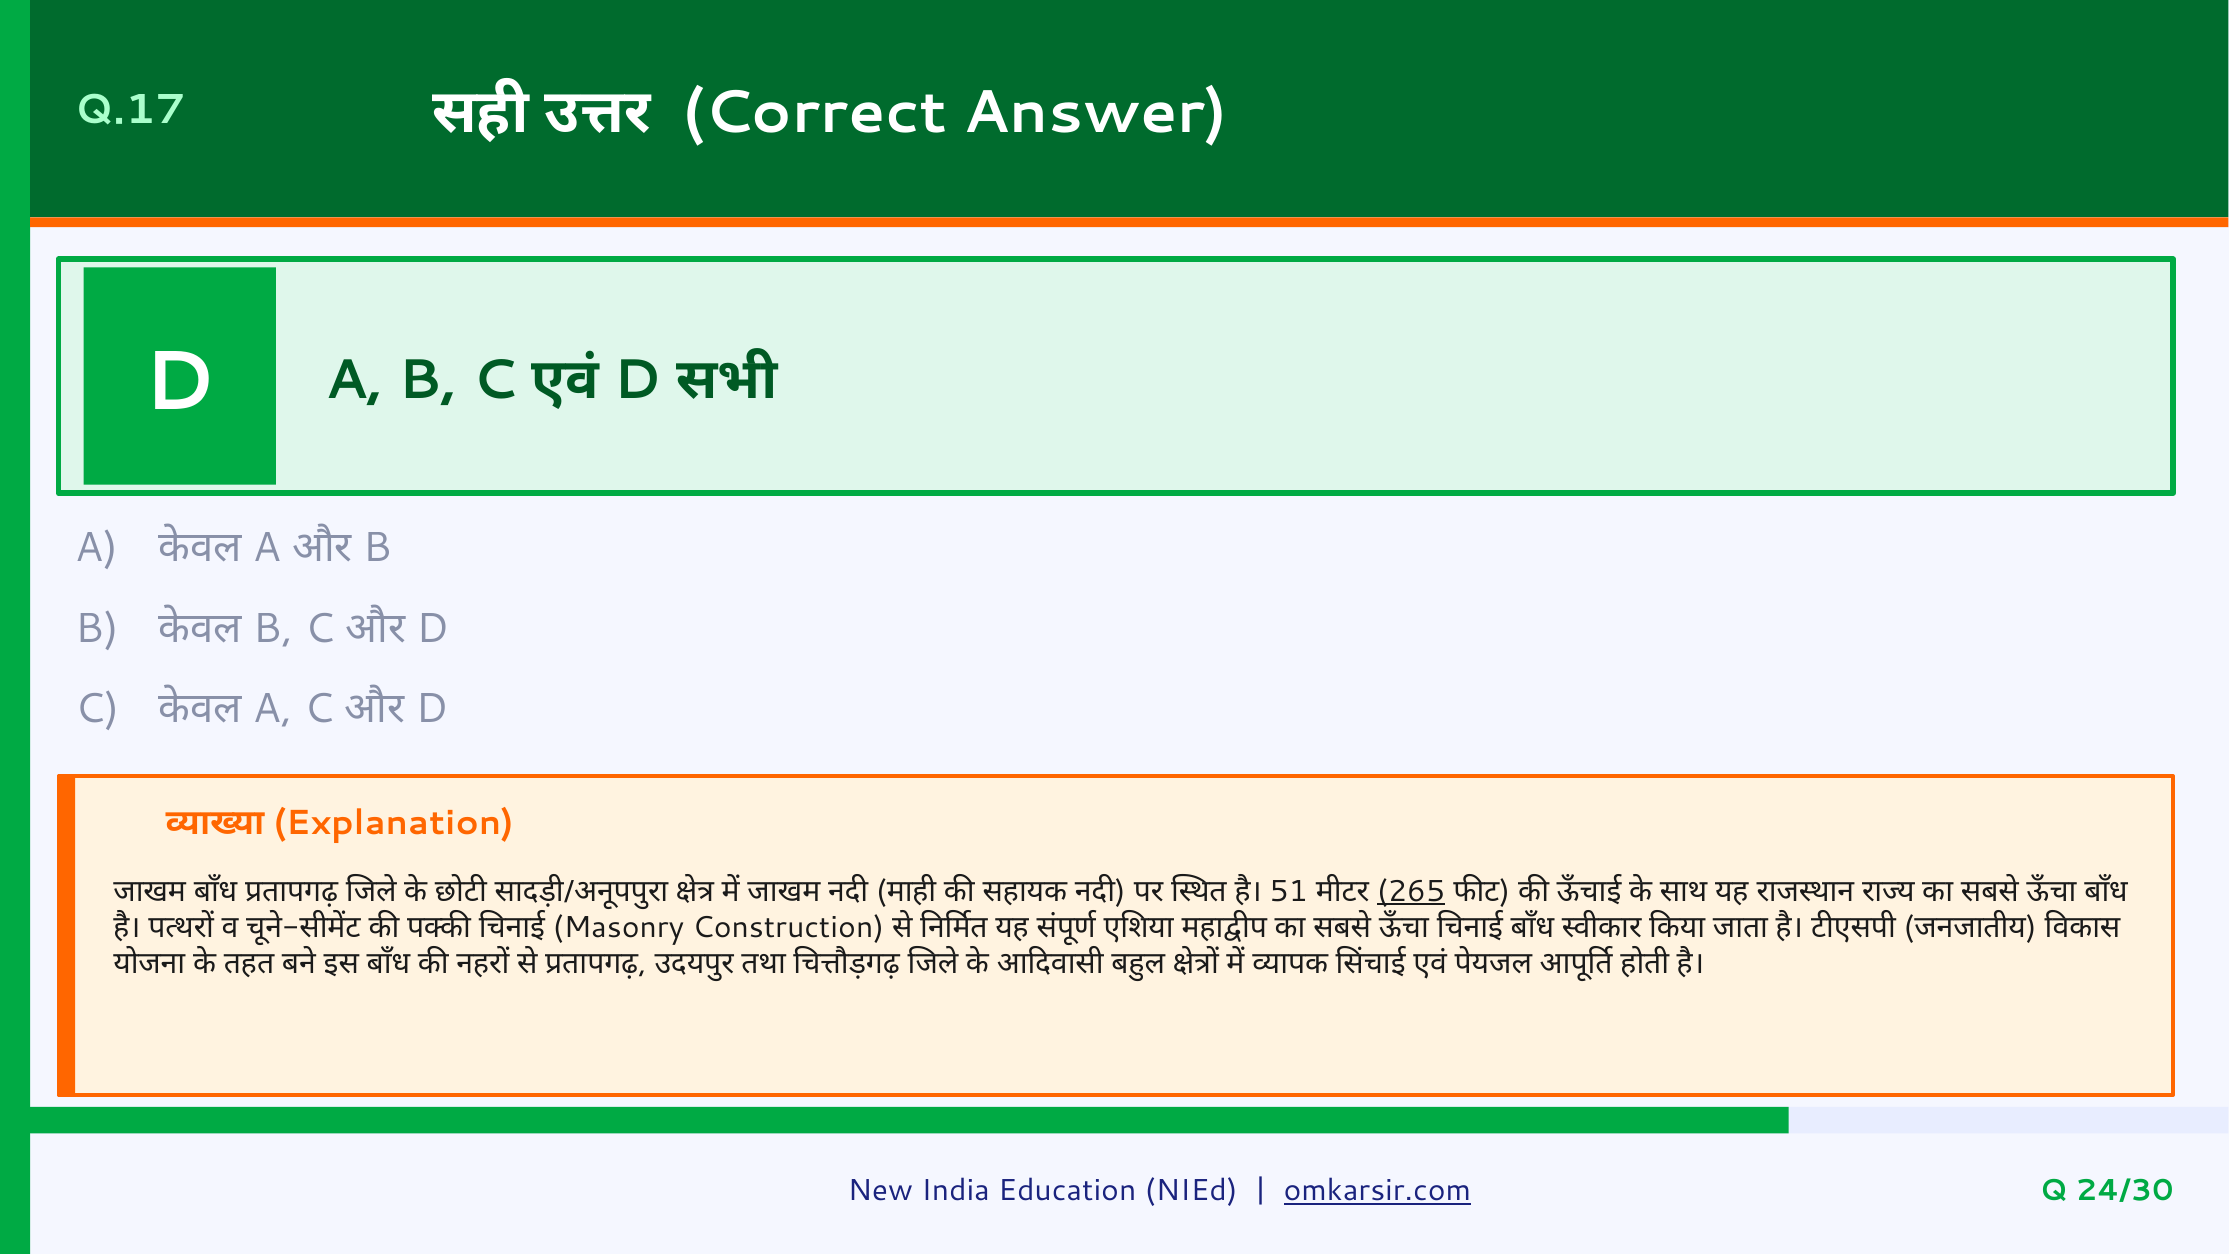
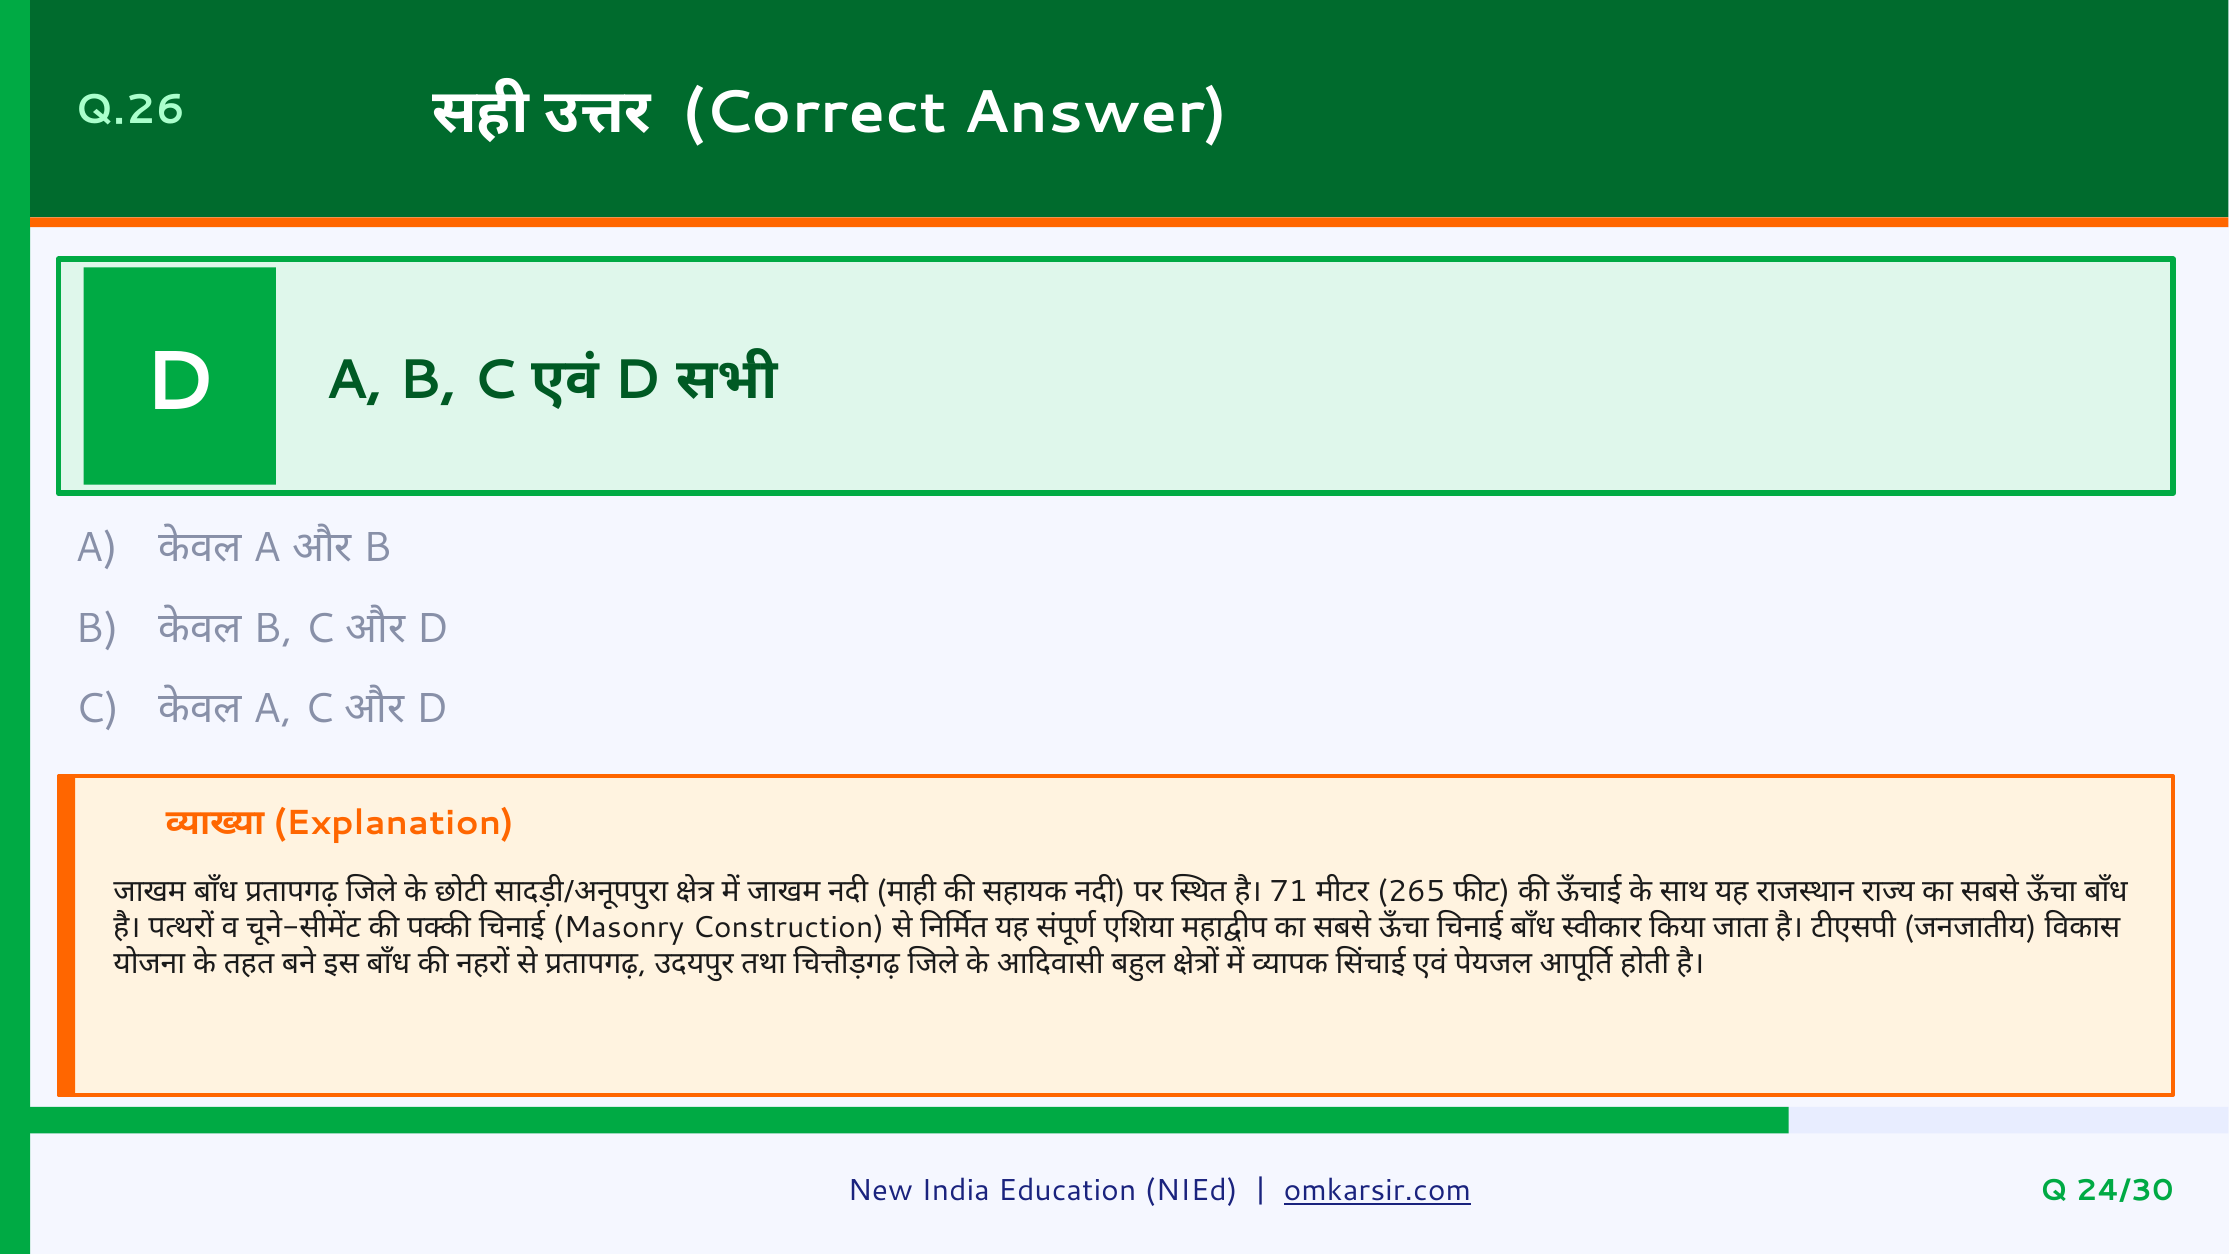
Q.17: Q.17 -> Q.26 (130, 110)
51: 51 -> 71 (1289, 891)
265 underline: present -> none (1411, 891)
